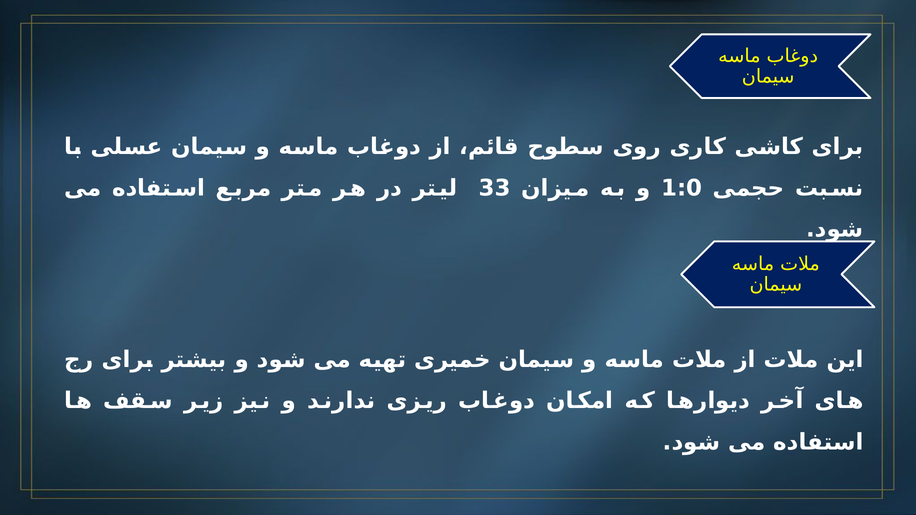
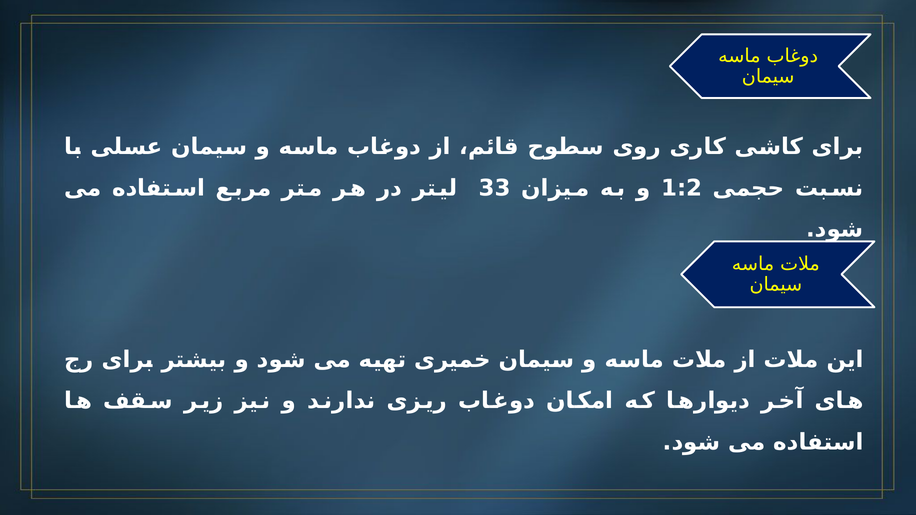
1:0: 1:0 -> 1:2 (682, 188)
